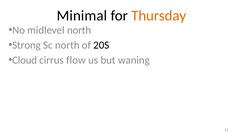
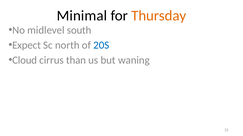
midlevel north: north -> south (79, 30)
Strong: Strong -> Expect (27, 45)
20S colour: black -> blue (101, 45)
flow: flow -> than (76, 60)
